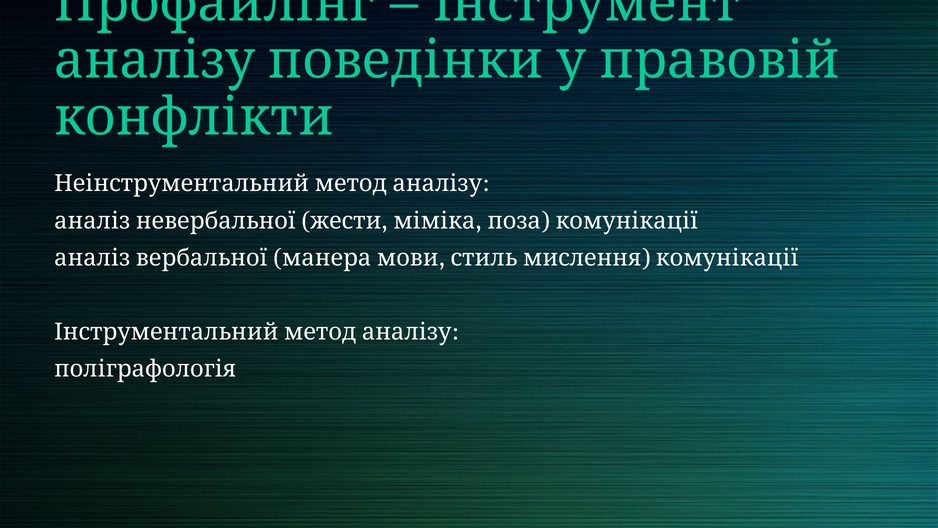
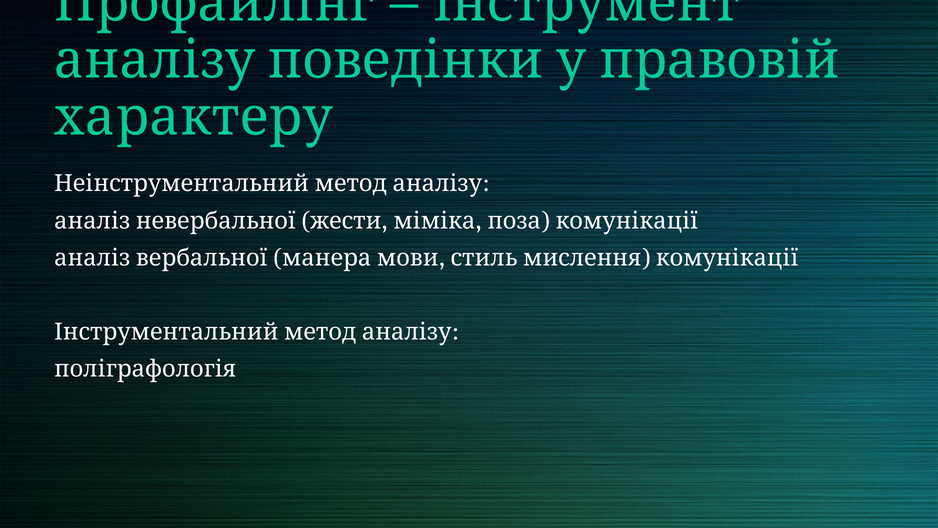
конфлікти: конфлікти -> характеру (194, 117)
